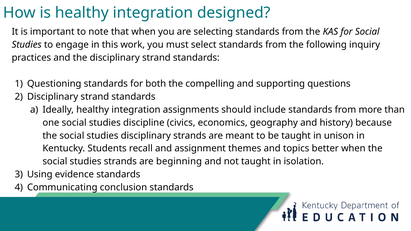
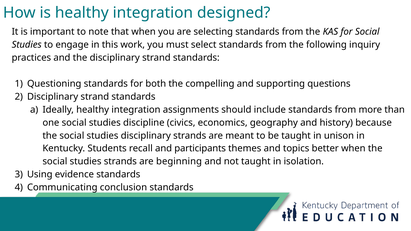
assignment: assignment -> participants (200, 149)
